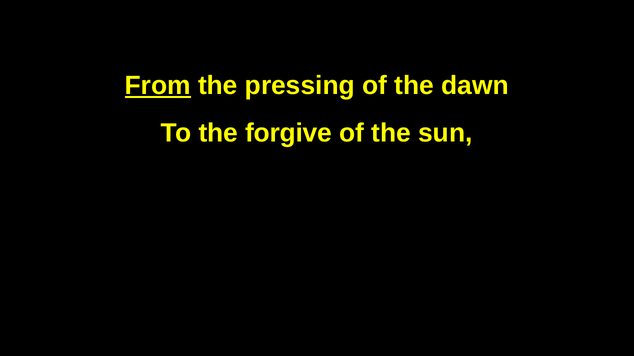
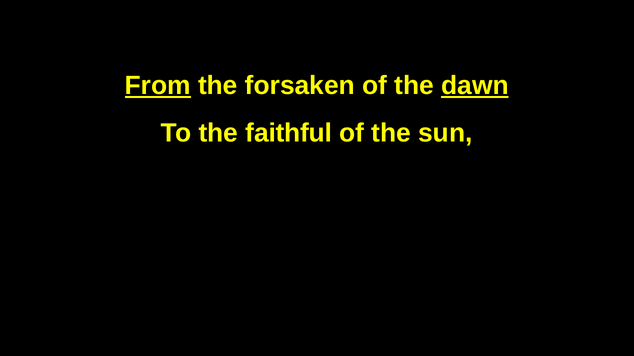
pressing: pressing -> forsaken (300, 86)
dawn underline: none -> present (475, 86)
forgive: forgive -> faithful (289, 133)
